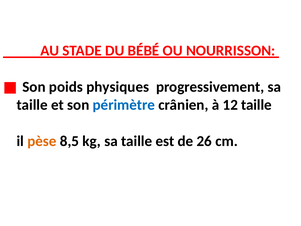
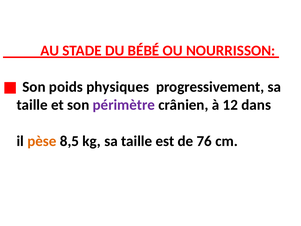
périmètre colour: blue -> purple (124, 105)
12 taille: taille -> dans (256, 105)
26: 26 -> 76 (204, 141)
